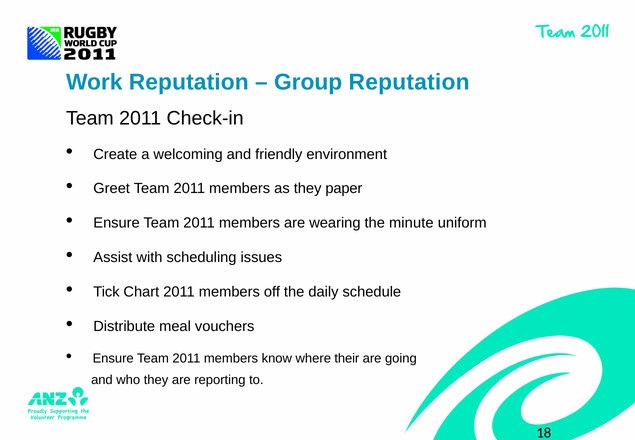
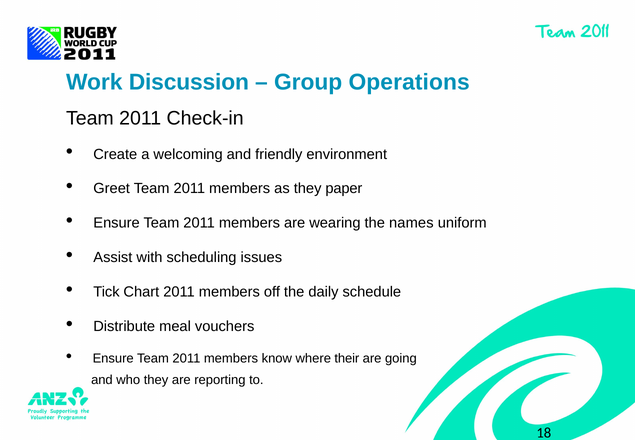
Work Reputation: Reputation -> Discussion (189, 82)
Group Reputation: Reputation -> Operations (409, 82)
minute: minute -> names (411, 223)
